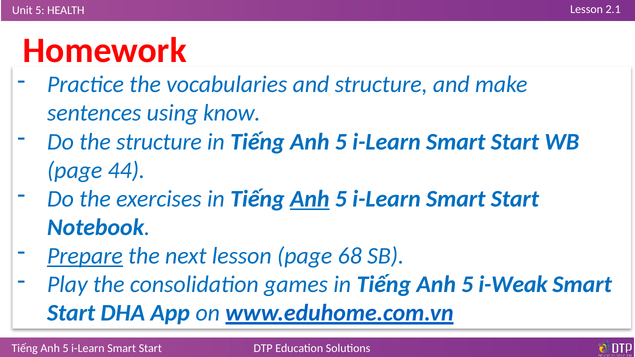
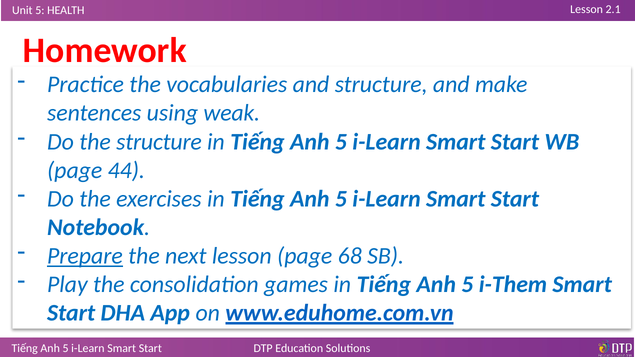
know: know -> weak (232, 113)
Anh underline: present -> none (310, 199)
i-Weak: i-Weak -> i-Them (513, 285)
